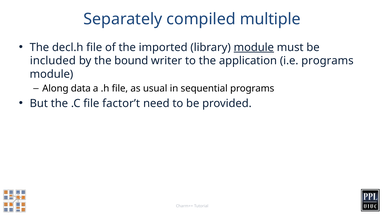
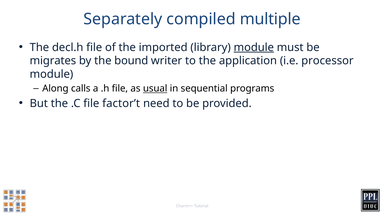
included: included -> migrates (53, 61)
i.e programs: programs -> processor (327, 61)
data: data -> calls (81, 89)
usual underline: none -> present (155, 89)
